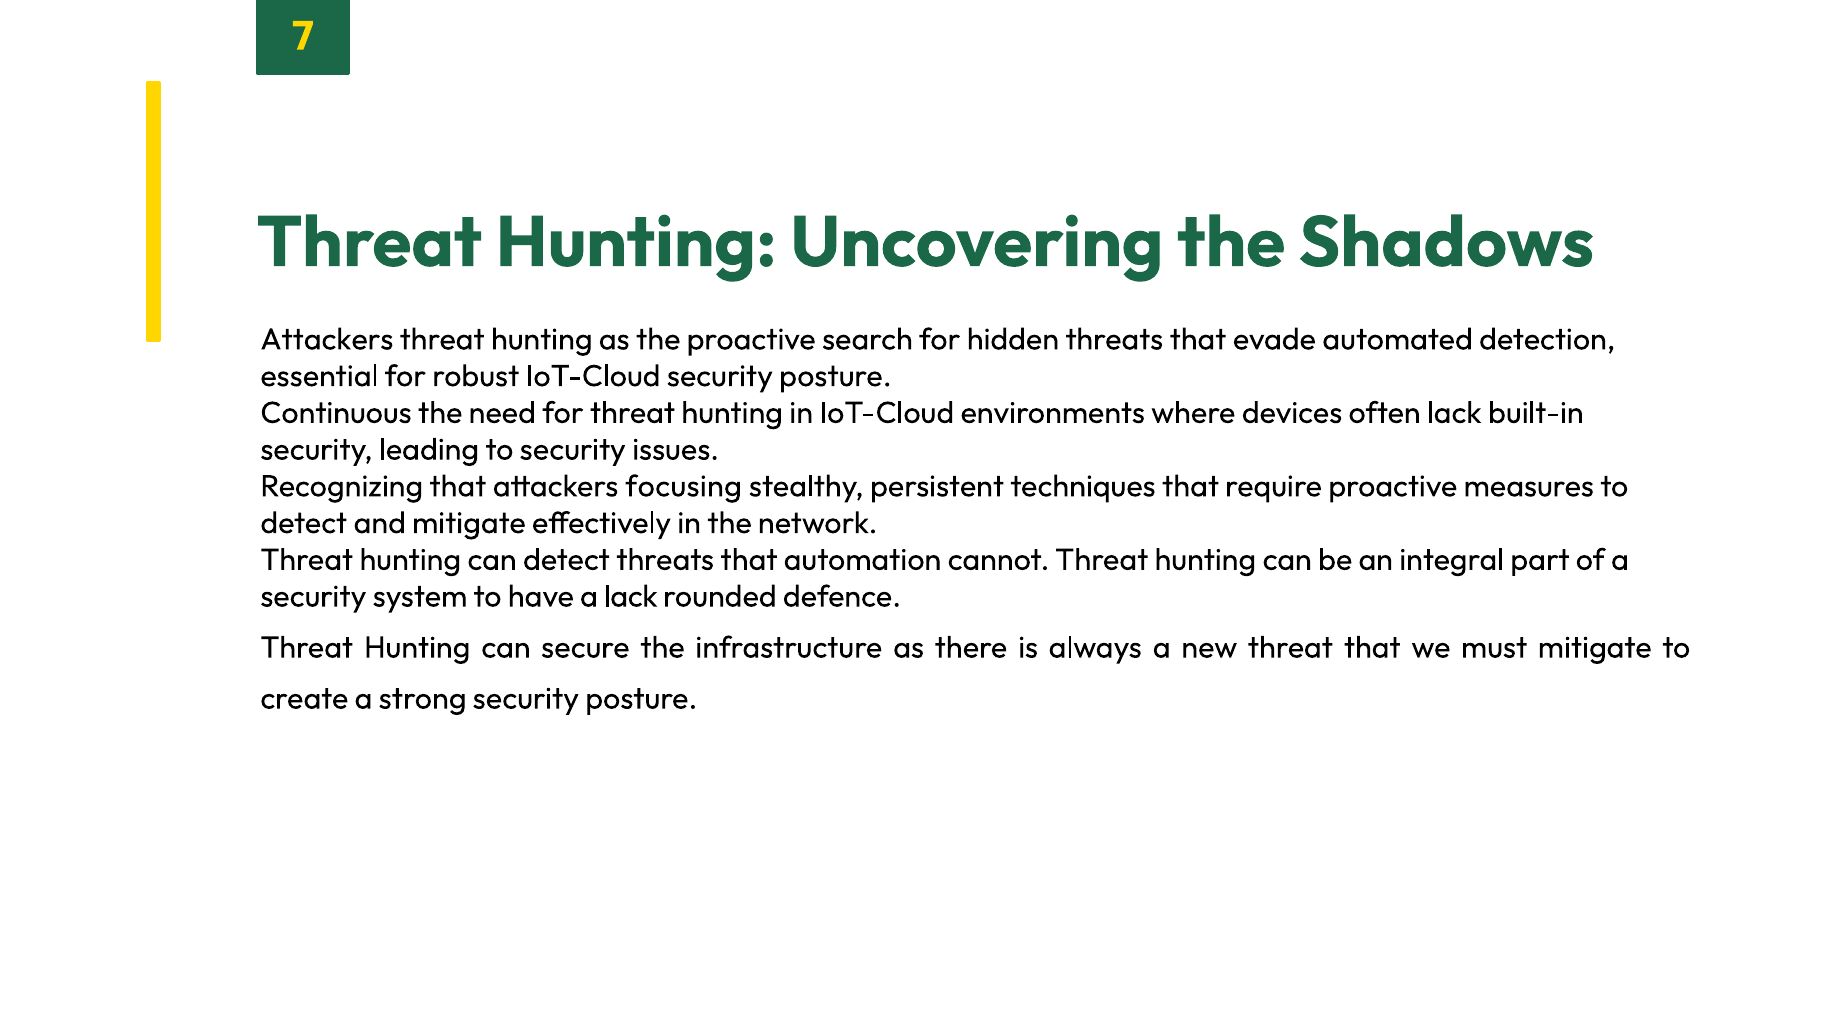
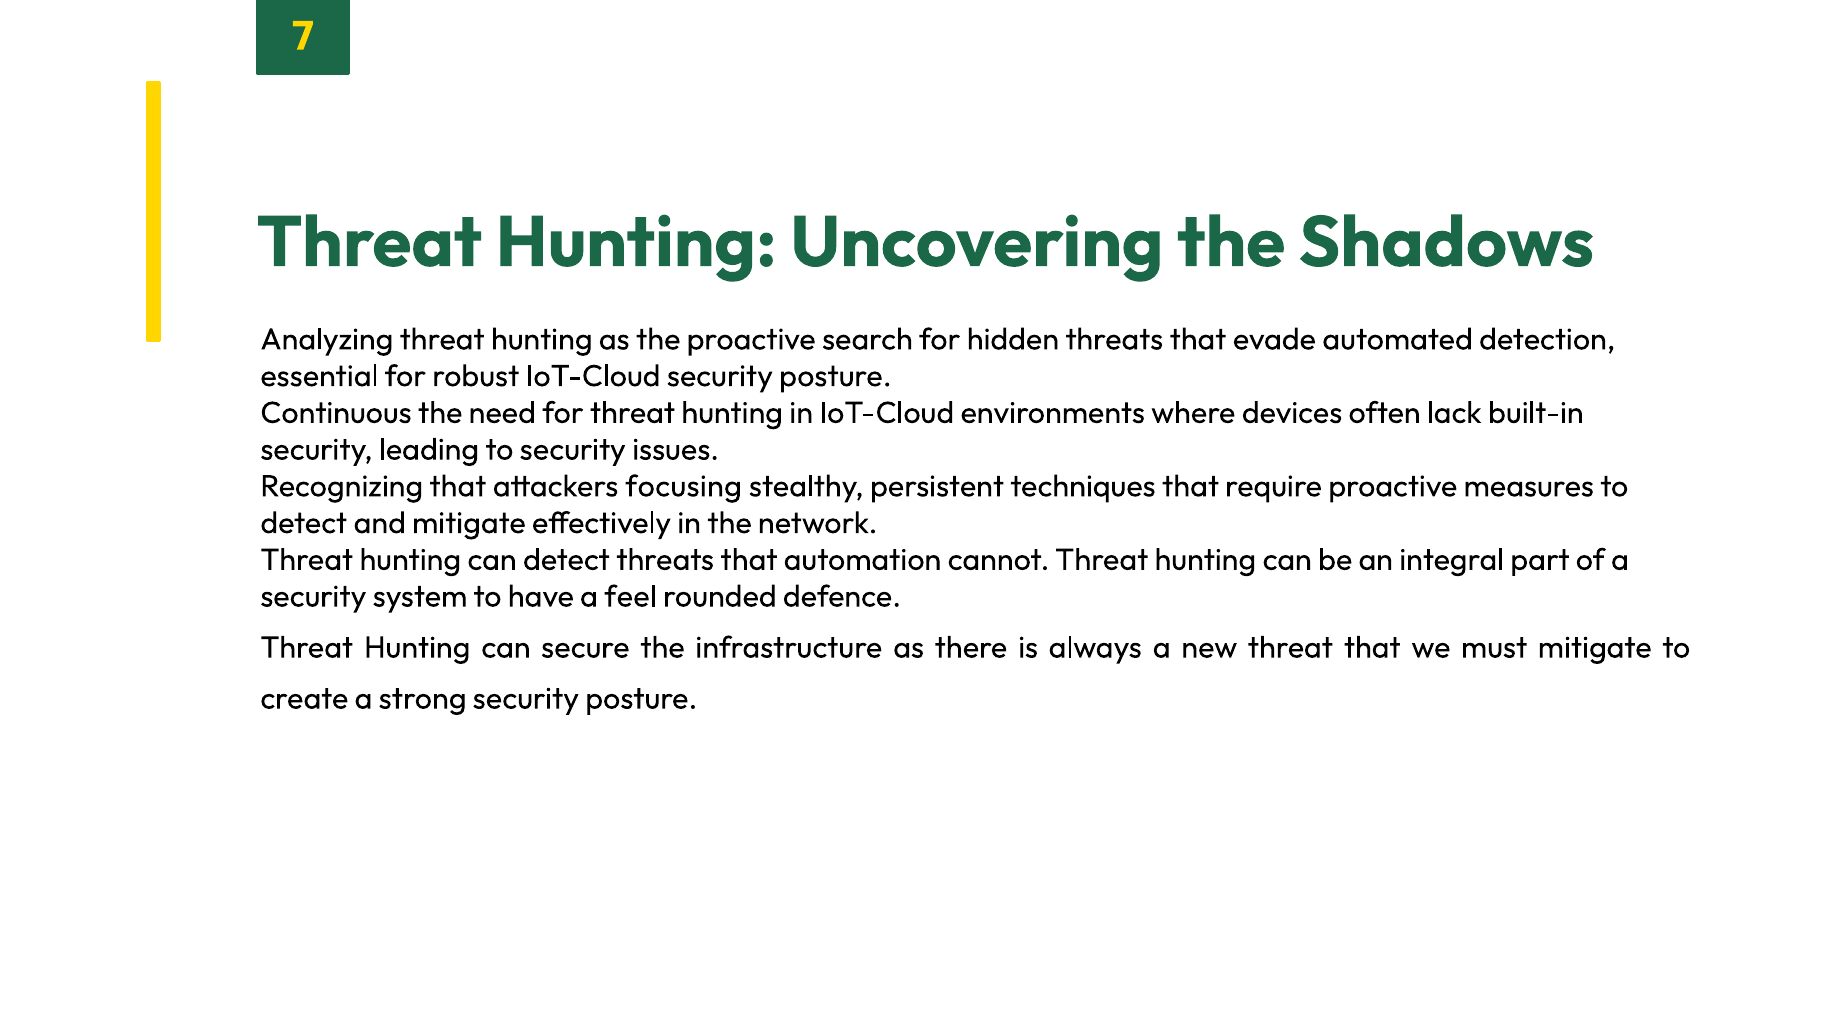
Attackers: Attackers -> Analyzing (327, 339)
a lack: lack -> feel (630, 596)
